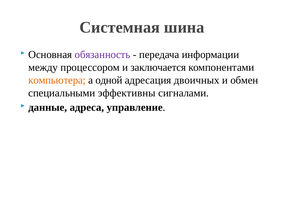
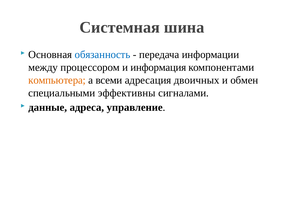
обязанность colour: purple -> blue (103, 55)
заключается: заключается -> информация (158, 67)
одной: одной -> всеми (109, 80)
